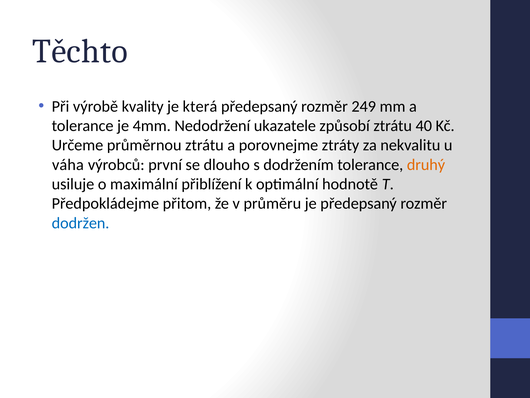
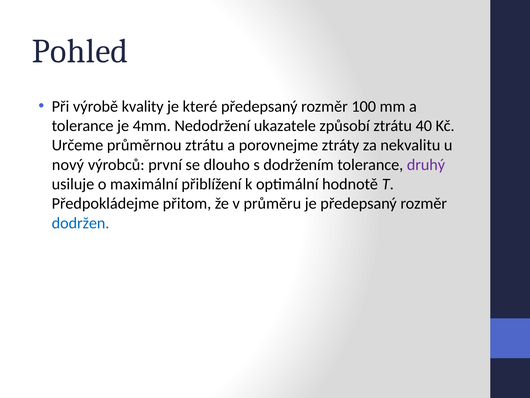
Těchto: Těchto -> Pohled (80, 51)
která: která -> které (200, 106)
249: 249 -> 100 (364, 106)
váha: váha -> nový (68, 165)
druhý colour: orange -> purple (426, 165)
